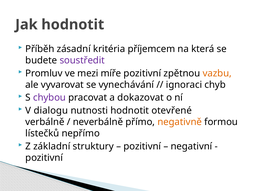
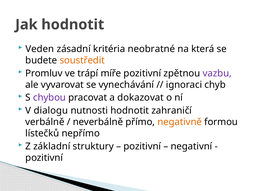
Příběh: Příběh -> Veden (40, 49)
příjemcem: příjemcem -> neobratné (151, 49)
soustředit colour: purple -> orange (82, 60)
mezi: mezi -> trápí (88, 73)
vazbu colour: orange -> purple (217, 73)
otevřené: otevřené -> zahraničí (172, 110)
